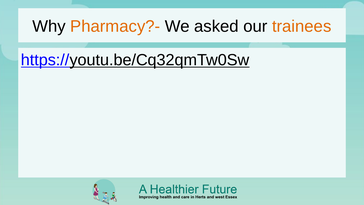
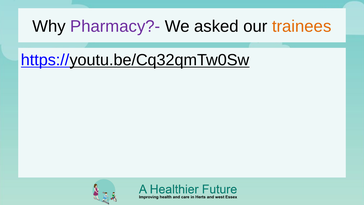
Pharmacy?- colour: orange -> purple (115, 26)
